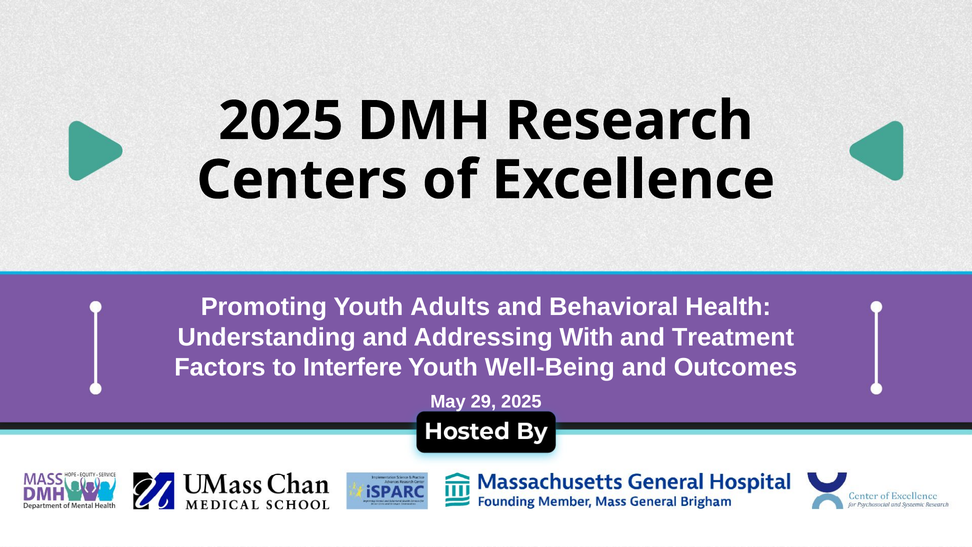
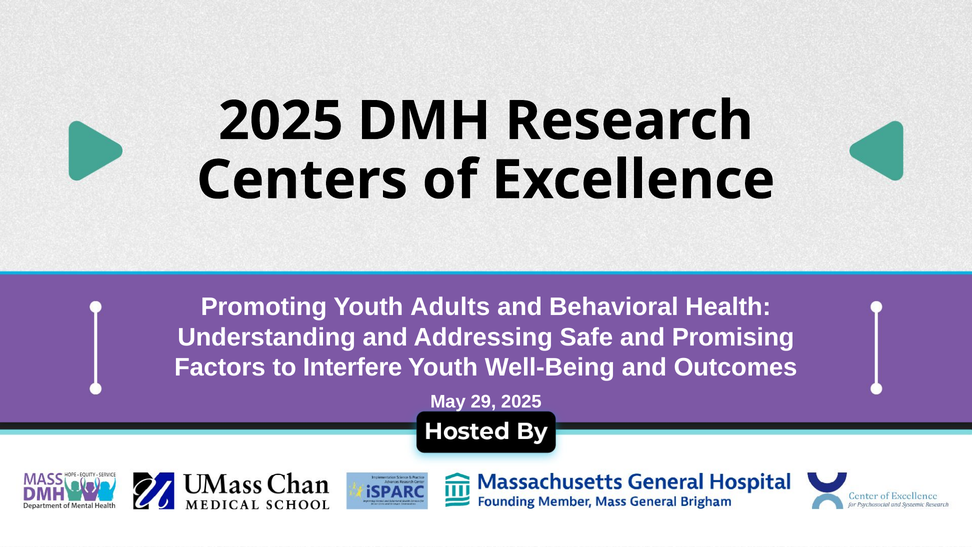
With: With -> Safe (586, 337)
Treatment: Treatment -> Promising (733, 337)
